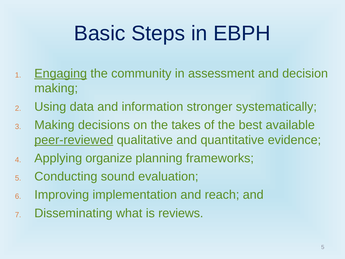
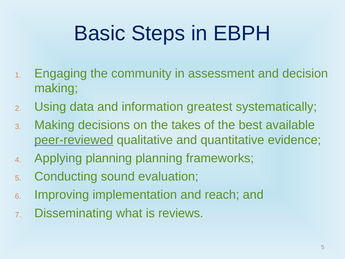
Engaging underline: present -> none (61, 73)
stronger: stronger -> greatest (210, 107)
Applying organize: organize -> planning (109, 158)
